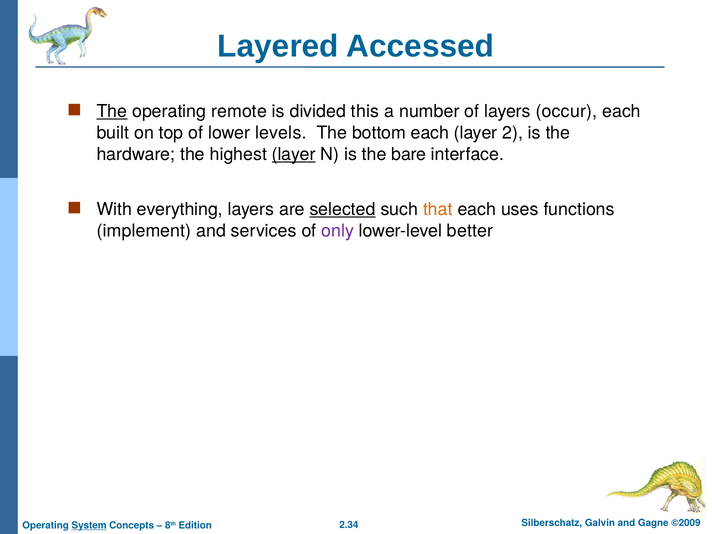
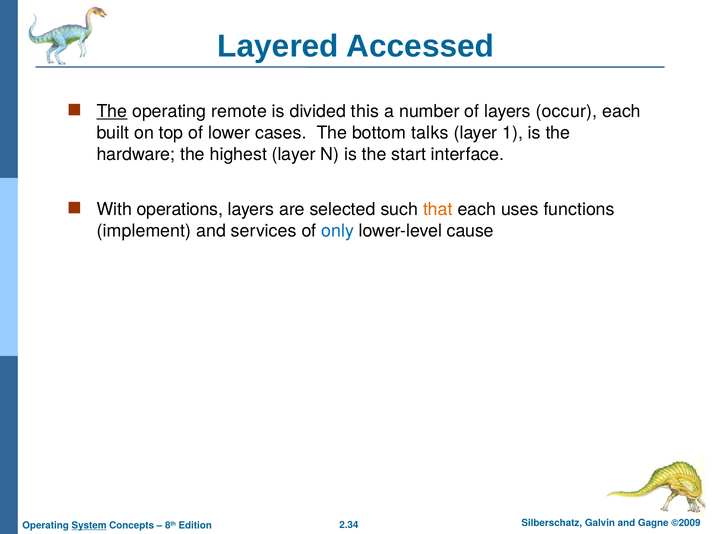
levels: levels -> cases (281, 133)
bottom each: each -> talks (430, 133)
2: 2 -> 1 (513, 133)
layer underline: present -> none (294, 154)
bare: bare -> start (409, 154)
everything: everything -> operations (180, 209)
selected underline: present -> none (343, 209)
only colour: purple -> blue (338, 231)
better: better -> cause (470, 231)
